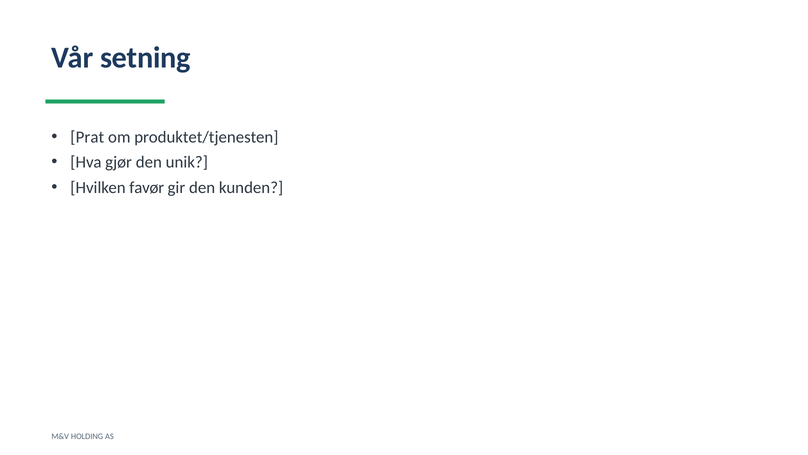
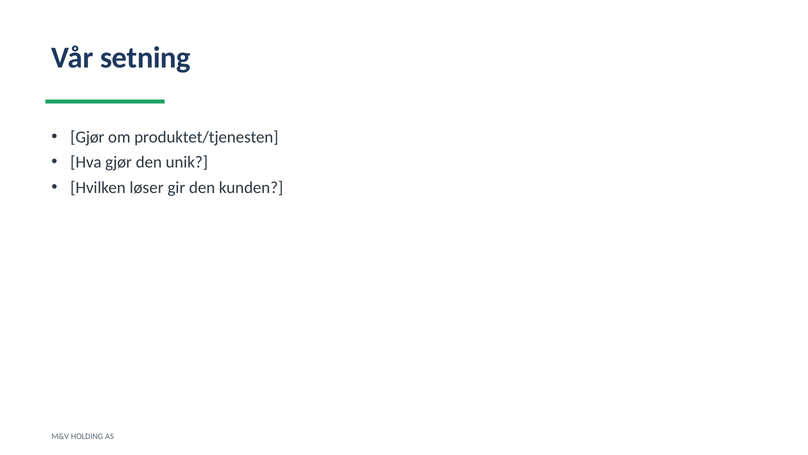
Prat: Prat -> Gjør (87, 137)
favør: favør -> løser (147, 187)
